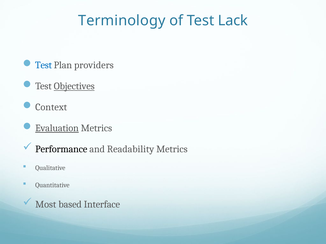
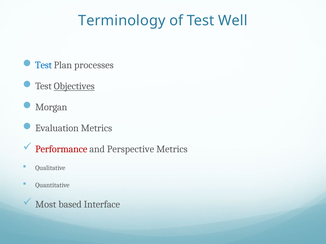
Lack: Lack -> Well (233, 21)
providers: providers -> processes (94, 65)
Context: Context -> Morgan (51, 107)
Evaluation underline: present -> none (57, 128)
Performance colour: black -> red (61, 149)
Readability: Readability -> Perspective (131, 149)
